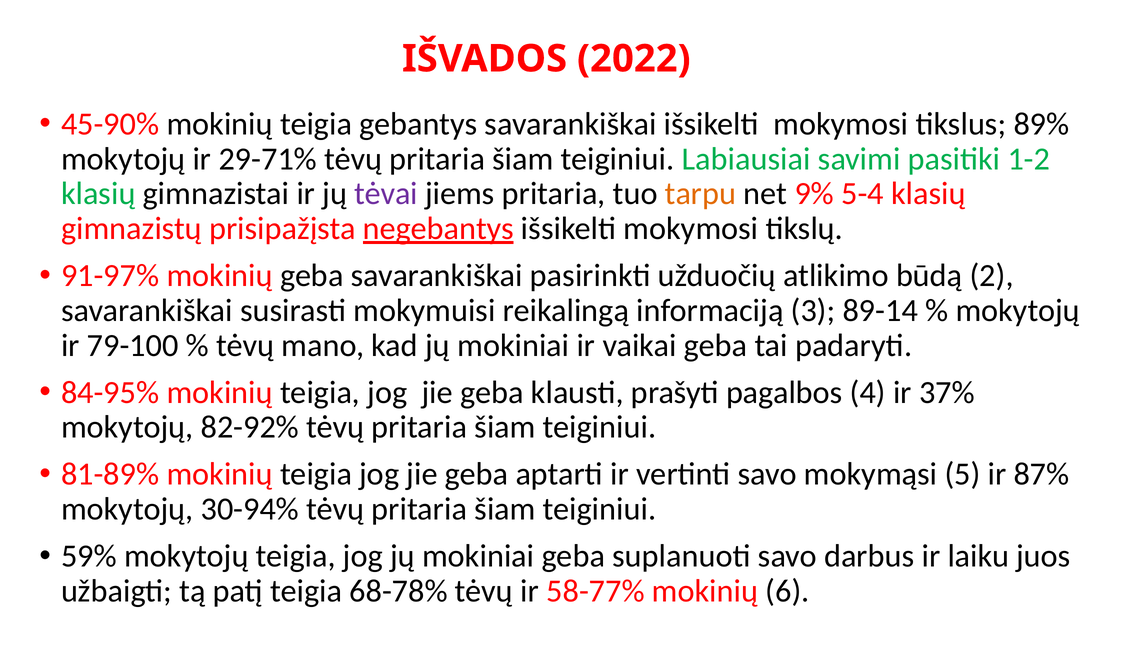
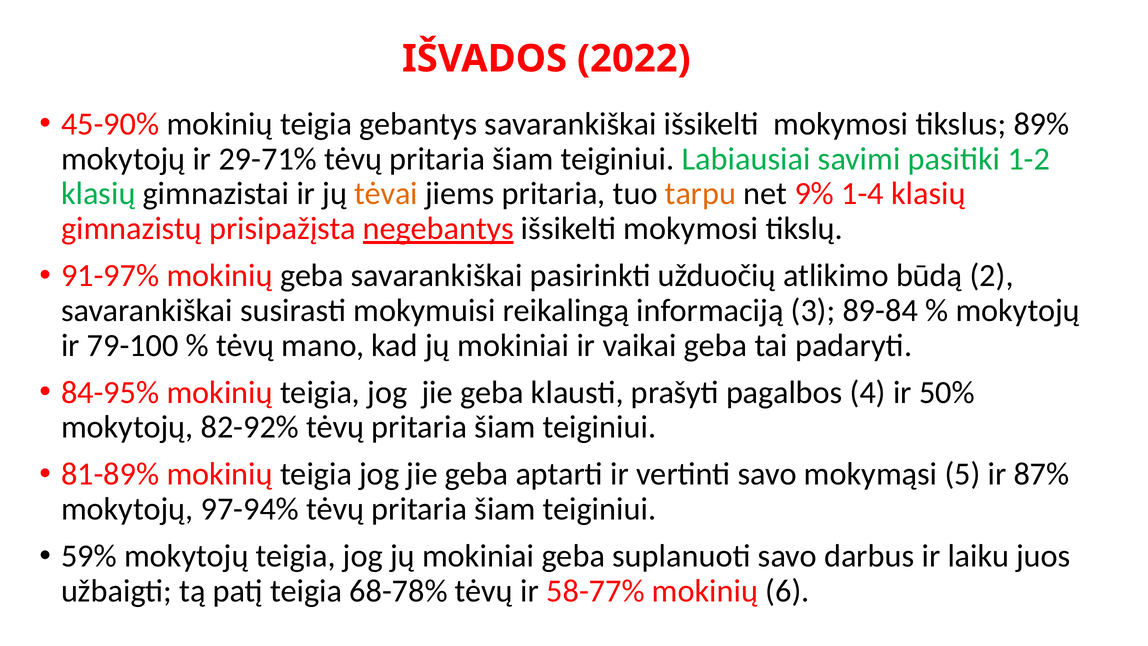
tėvai colour: purple -> orange (386, 194)
5-4: 5-4 -> 1-4 (862, 194)
89-14: 89-14 -> 89-84 (880, 310)
37%: 37% -> 50% (947, 392)
30-94%: 30-94% -> 97-94% (250, 509)
